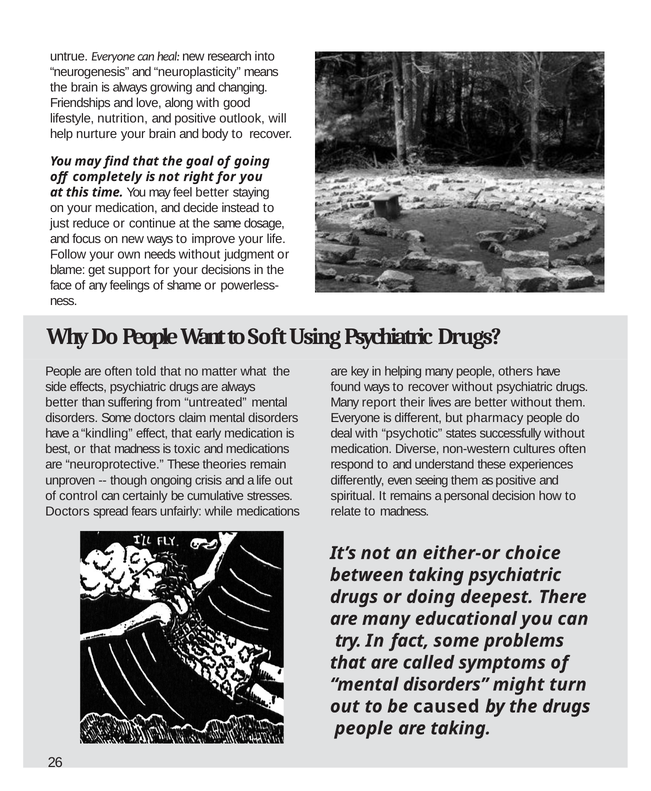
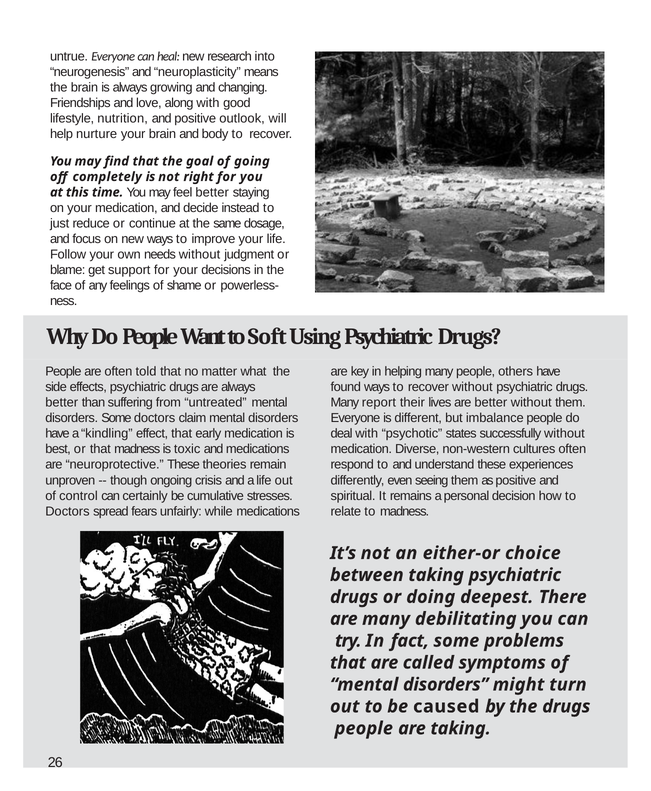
pharmacy: pharmacy -> imbalance (495, 418)
educational: educational -> debilitating (466, 618)
